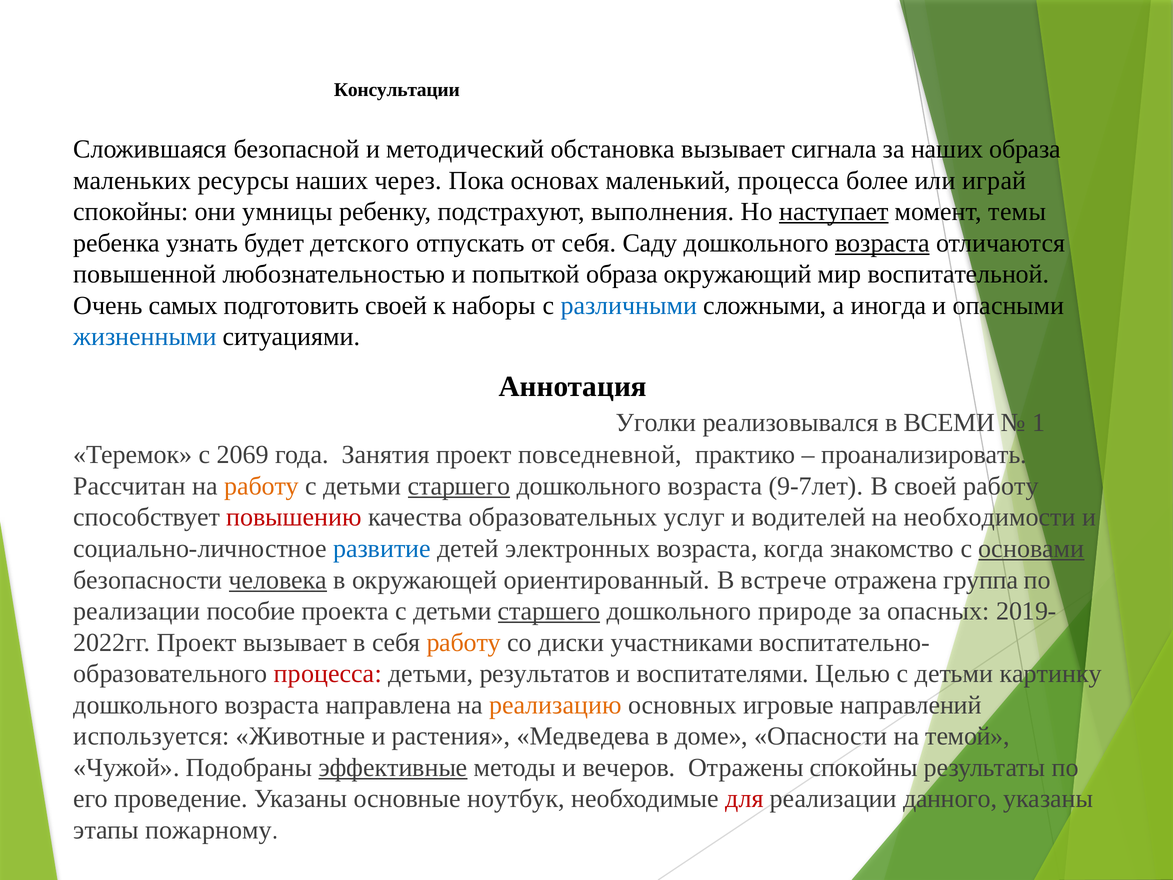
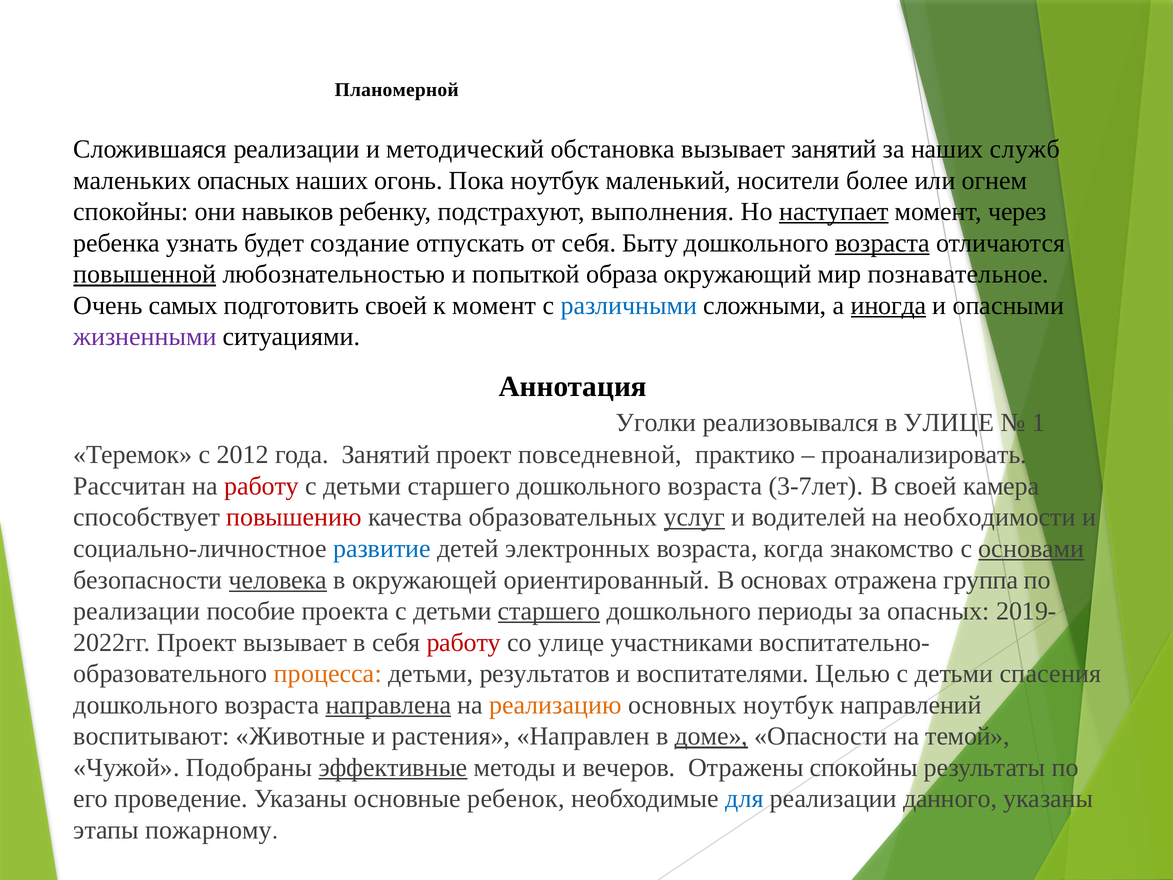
Консультации: Консультации -> Планомерной (397, 90)
Сложившаяся безопасной: безопасной -> реализации (297, 149)
вызывает сигнала: сигнала -> занятий (834, 149)
наших образа: образа -> служб (1025, 149)
маленьких ресурсы: ресурсы -> опасных (243, 180)
через: через -> огонь (408, 180)
Пока основах: основах -> ноутбук (555, 180)
маленький процесса: процесса -> носители (789, 180)
играй: играй -> огнем (994, 180)
умницы: умницы -> навыков (288, 212)
темы: темы -> через (1017, 212)
детского: детского -> создание (360, 243)
Саду: Саду -> Быту (650, 243)
повышенной underline: none -> present (145, 274)
воспитательной: воспитательной -> познавательное (958, 274)
к наборы: наборы -> момент (494, 305)
иногда underline: none -> present (888, 305)
жизненными colour: blue -> purple (145, 337)
в ВСЕМИ: ВСЕМИ -> УЛИЦЕ (949, 423)
2069: 2069 -> 2012 (243, 455)
года Занятия: Занятия -> Занятий (386, 455)
работу colour: orange -> red (262, 486)
старшего underline: present -> none (459, 486)
9-7лет: 9-7лет -> 3-7лет (816, 486)
своей работу: работу -> камера (1001, 486)
услуг underline: none -> present (694, 517)
встрече: встрече -> основах (784, 580)
природе: природе -> периоды (805, 611)
работу colour: orange -> red (464, 642)
со диски: диски -> улице (571, 642)
процесса colour: red -> orange (328, 674)
картинку: картинку -> спасения (1051, 674)
направлена underline: none -> present (388, 705)
основных игровые: игровые -> ноутбук (788, 705)
используется: используется -> воспитывают (151, 736)
Медведева: Медведева -> Направлен (583, 736)
доме underline: none -> present (711, 736)
ноутбук: ноутбук -> ребенок (516, 799)
для colour: red -> blue (744, 799)
